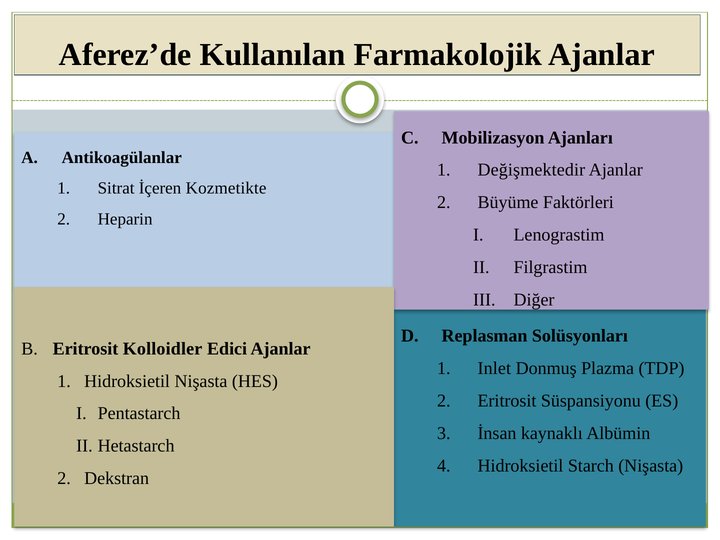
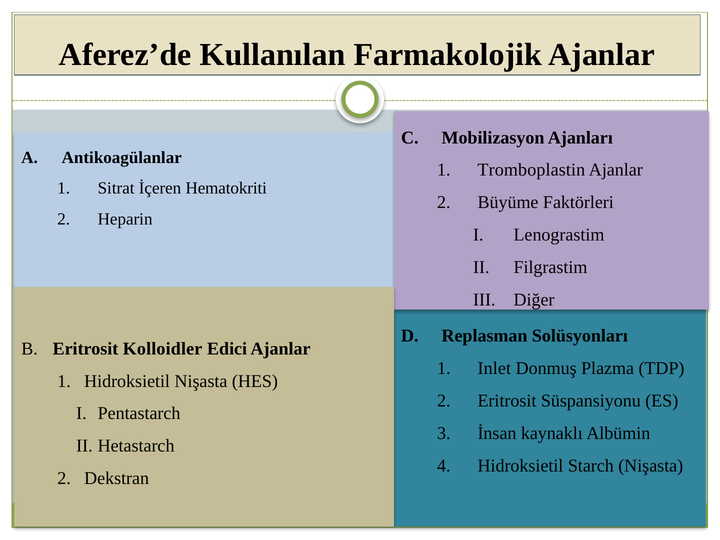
Değişmektedir: Değişmektedir -> Tromboplastin (531, 170)
Kozmetikte: Kozmetikte -> Hematokriti (226, 188)
